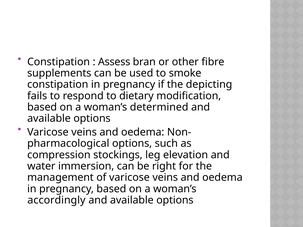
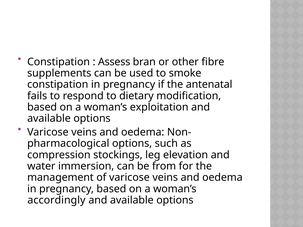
depicting: depicting -> antenatal (209, 85)
determined: determined -> exploitation (159, 107)
right: right -> from (164, 166)
